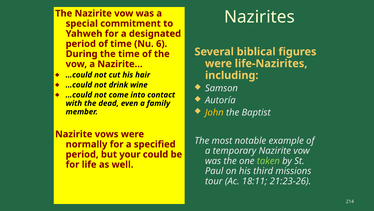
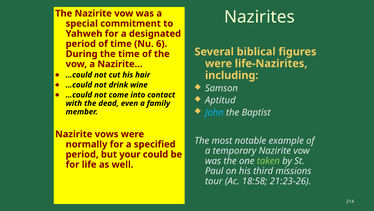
Autoría: Autoría -> Aptitud (220, 100)
John colour: yellow -> light blue (214, 112)
18:11: 18:11 -> 18:58 (255, 181)
